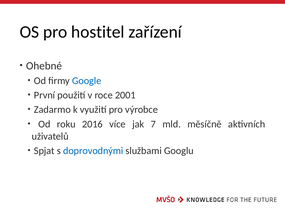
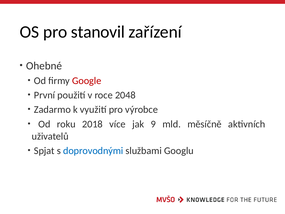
hostitel: hostitel -> stanovil (98, 32)
Google colour: blue -> red (87, 81)
2001: 2001 -> 2048 (125, 95)
2016: 2016 -> 2018 (92, 124)
7: 7 -> 9 (153, 124)
